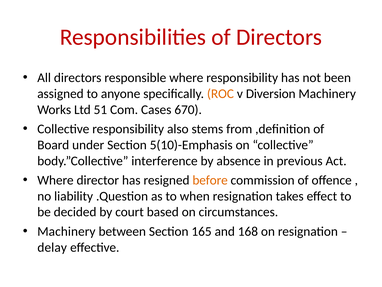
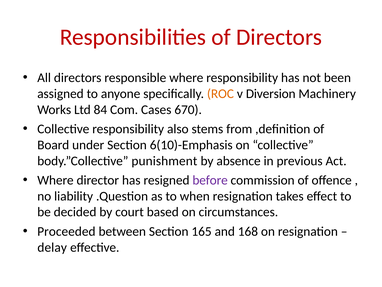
51: 51 -> 84 (100, 109)
5(10)-Emphasis: 5(10)-Emphasis -> 6(10)-Emphasis (191, 145)
interference: interference -> punishment (164, 161)
before colour: orange -> purple (210, 180)
Machinery: Machinery -> Proceeded (66, 231)
